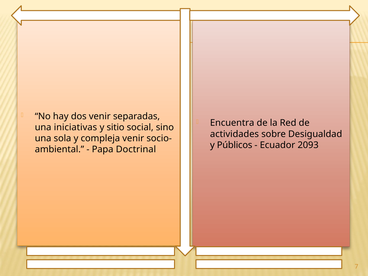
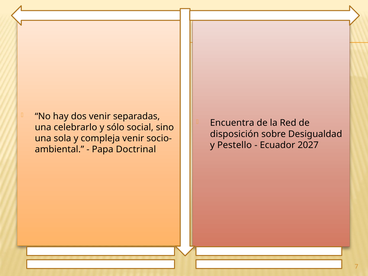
iniciativas: iniciativas -> celebrarlo (75, 127)
sitio: sitio -> sólo (116, 127)
actividades: actividades -> disposición (234, 134)
Públicos: Públicos -> Pestello (235, 145)
2093: 2093 -> 2027 (308, 145)
